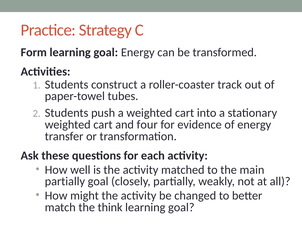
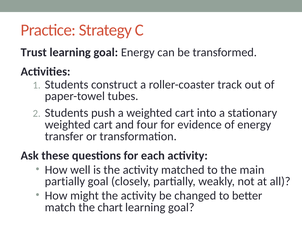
Form: Form -> Trust (34, 52)
think: think -> chart (110, 207)
